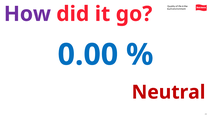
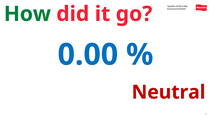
How colour: purple -> green (27, 14)
